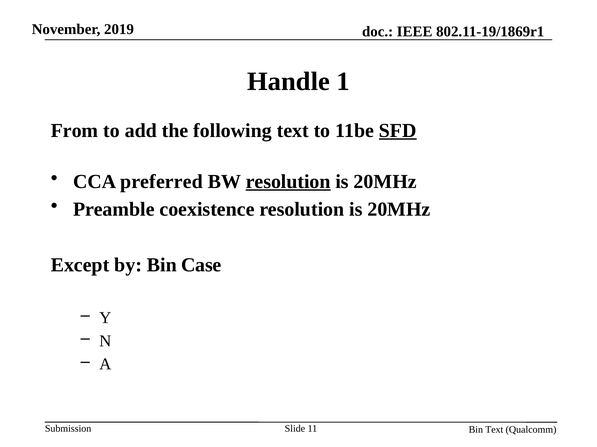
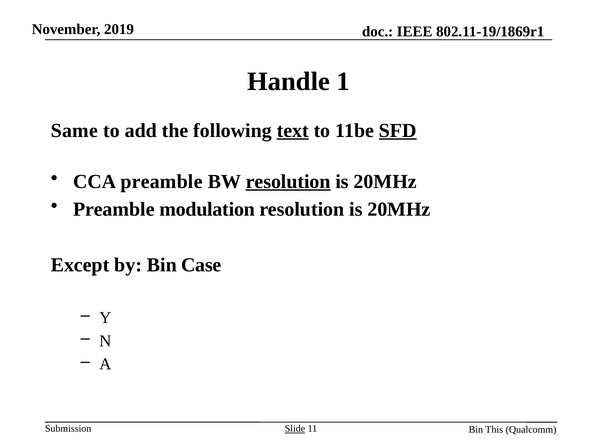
From: From -> Same (74, 131)
text underline: none -> present (293, 131)
CCA preferred: preferred -> preamble (162, 182)
coexistence: coexistence -> modulation (207, 210)
Slide underline: none -> present (295, 429)
Bin Text: Text -> This (494, 430)
